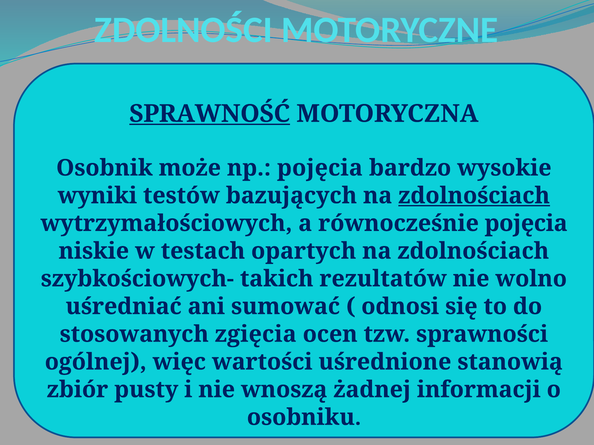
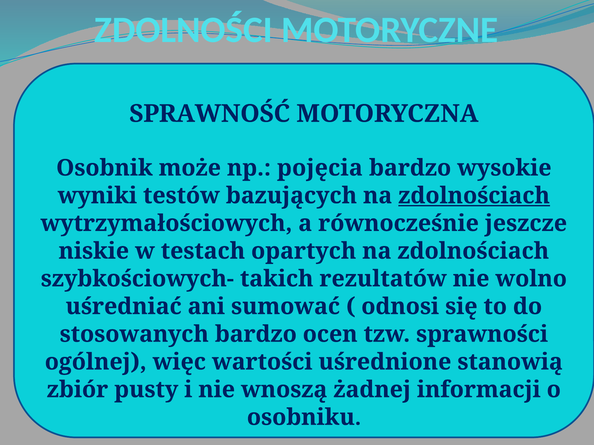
SPRAWNOŚĆ underline: present -> none (210, 114)
równocześnie pojęcia: pojęcia -> jeszcze (526, 224)
stosowanych zgięcia: zgięcia -> bardzo (256, 335)
